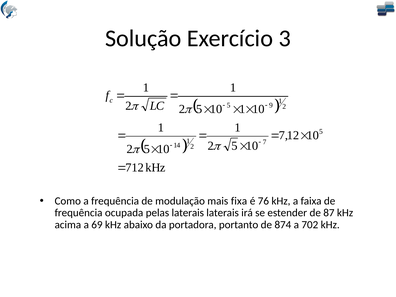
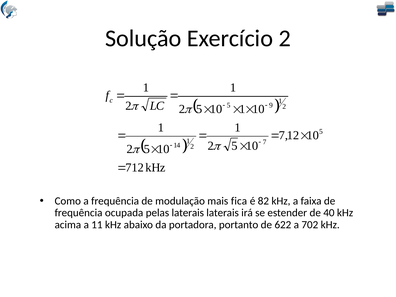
Exercício 3: 3 -> 2 (285, 38)
fixa: fixa -> fica (239, 201)
76: 76 -> 82 (263, 201)
87: 87 -> 40 (329, 213)
69: 69 -> 11 (97, 225)
874: 874 -> 622 (283, 225)
